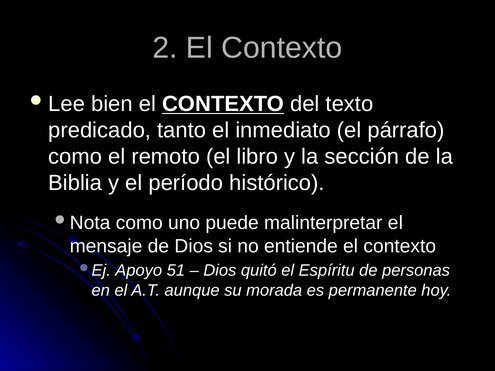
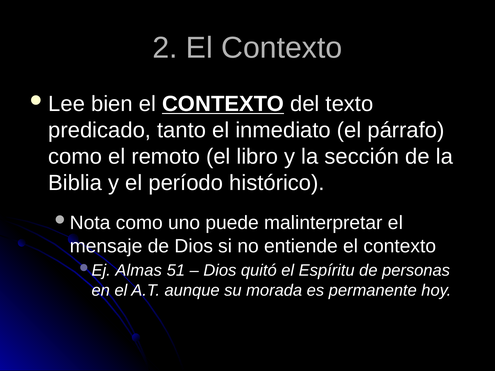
Apoyo: Apoyo -> Almas (139, 271)
